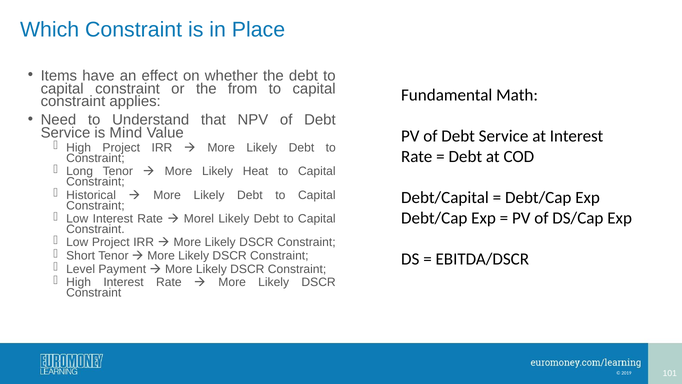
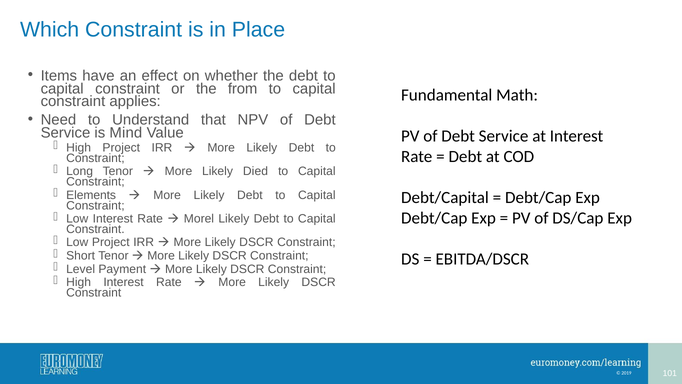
Heat: Heat -> Died (255, 171)
Historical: Historical -> Elements (91, 195)
